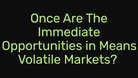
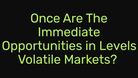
Means: Means -> Levels (118, 46)
